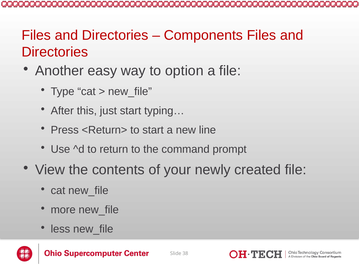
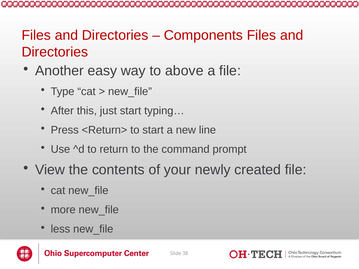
option: option -> above (184, 71)
